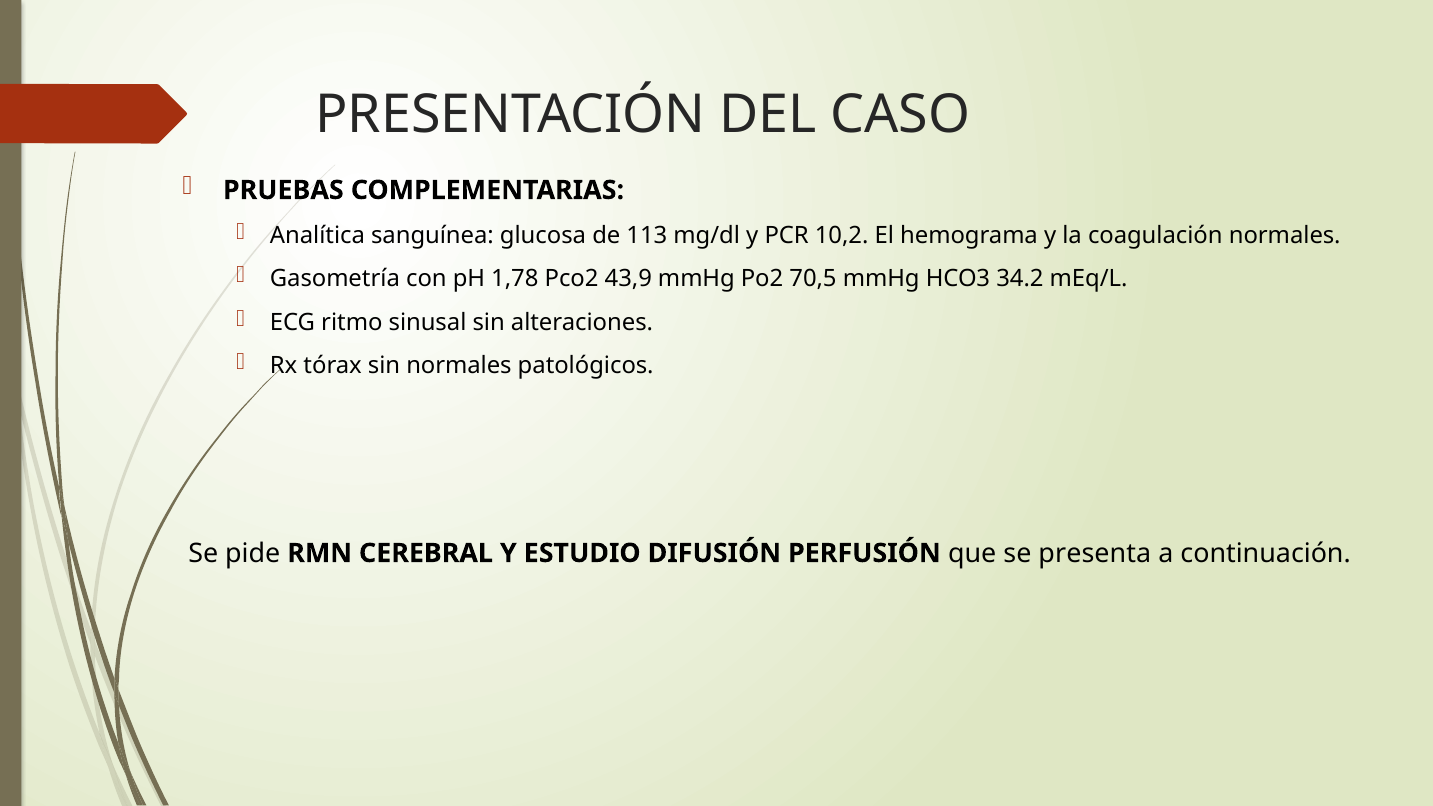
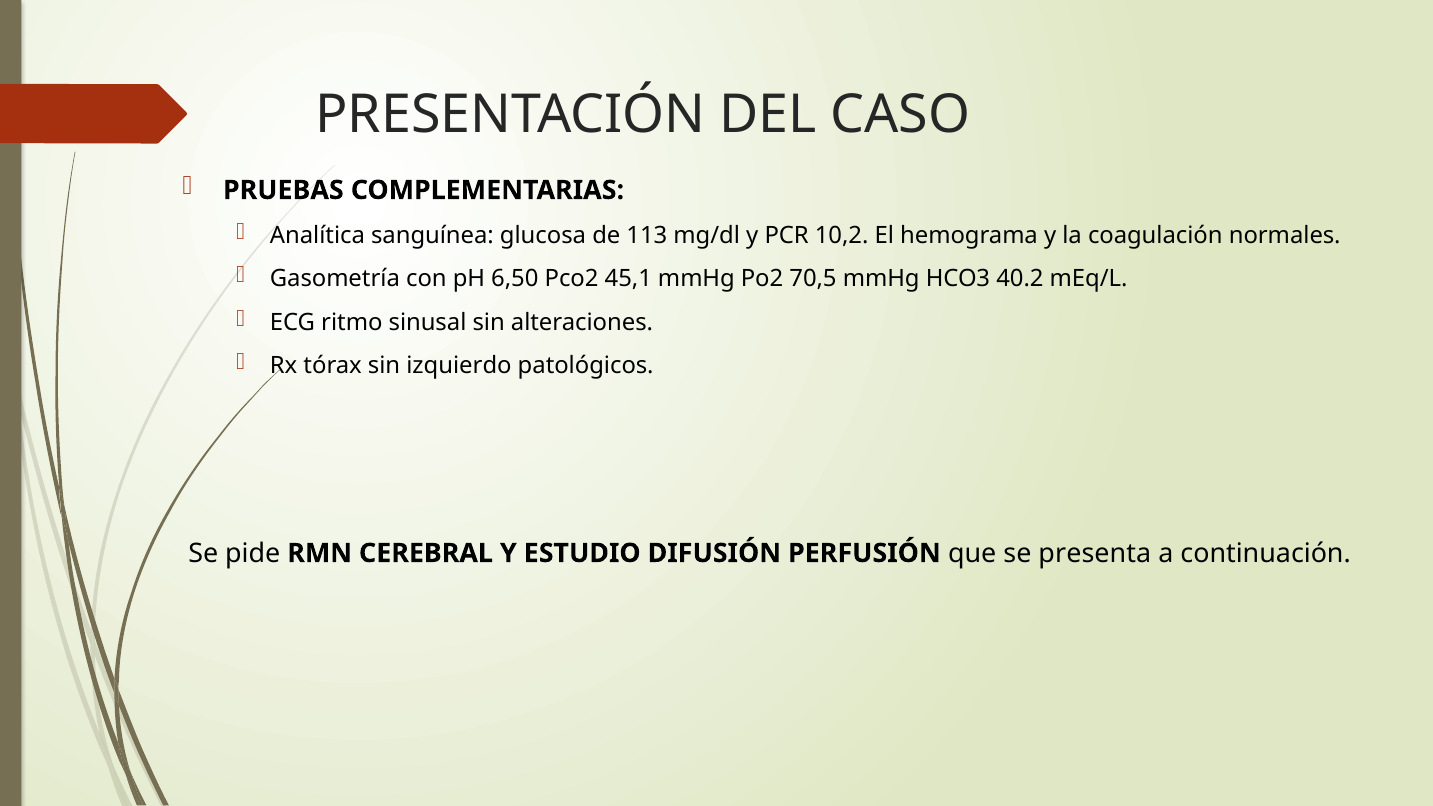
1,78: 1,78 -> 6,50 (515, 279)
43,9: 43,9 -> 45,1 (628, 279)
34.2: 34.2 -> 40.2 (1020, 279)
sin normales: normales -> izquierdo (459, 366)
